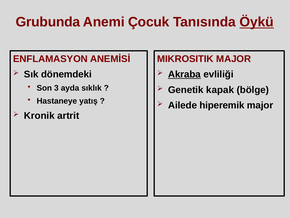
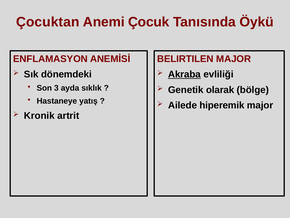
Grubunda: Grubunda -> Çocuktan (48, 22)
Öykü underline: present -> none (257, 22)
MIKROSITIK: MIKROSITIK -> BELIRTILEN (185, 59)
kapak: kapak -> olarak (220, 90)
